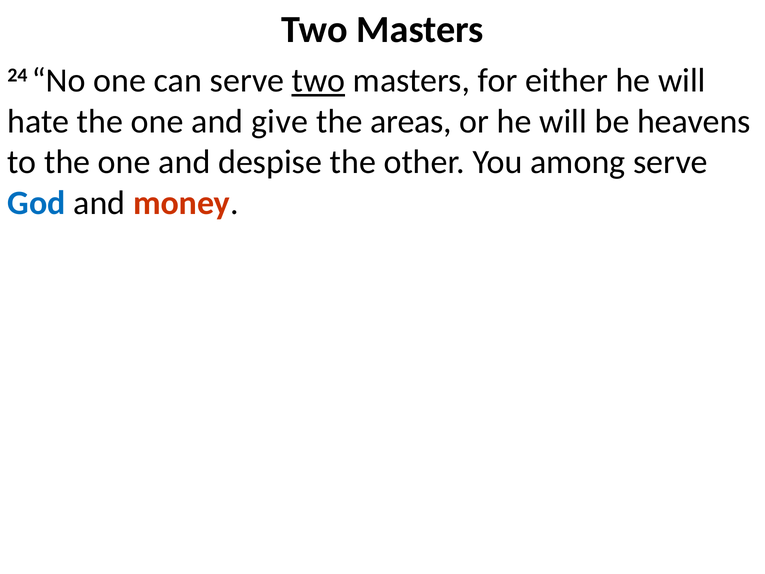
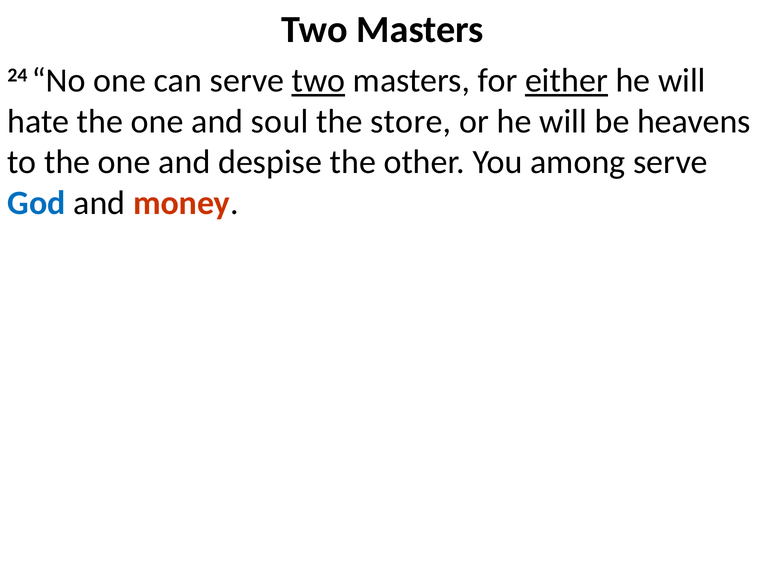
either underline: none -> present (566, 81)
give: give -> soul (280, 121)
areas: areas -> store (411, 121)
